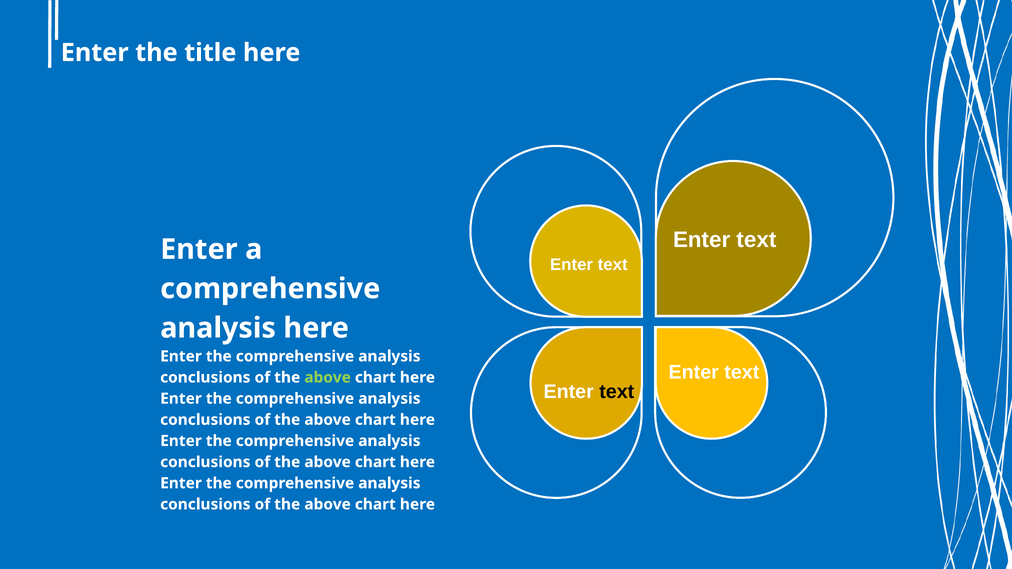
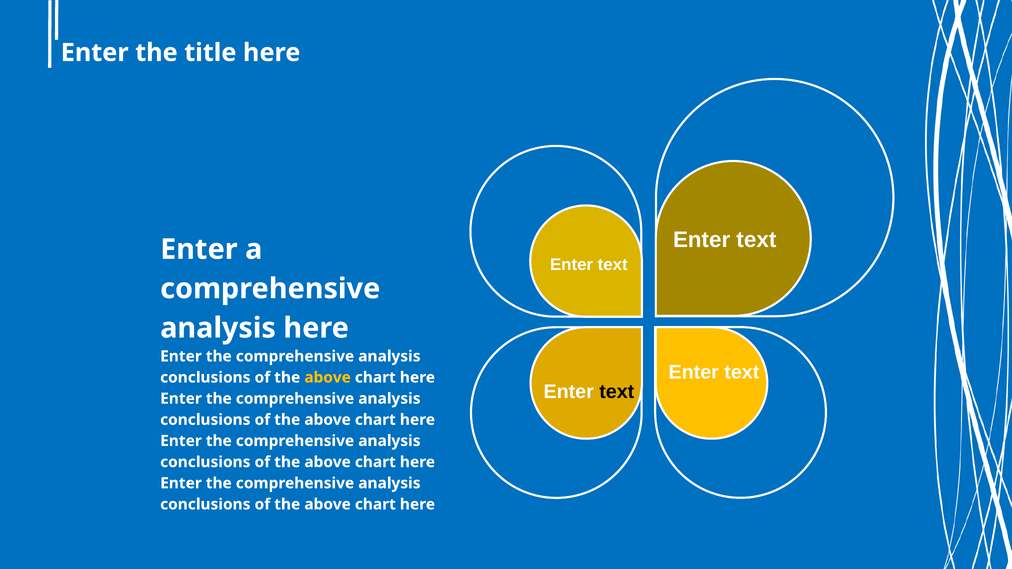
above colour: light green -> yellow (328, 378)
